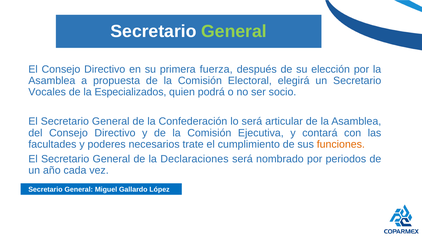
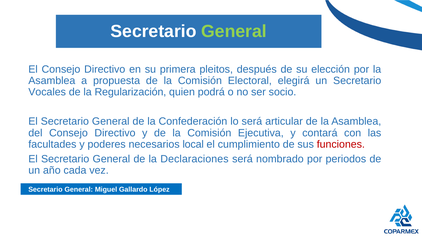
fuerza: fuerza -> pleitos (216, 70)
Especializados: Especializados -> Regularización (130, 92)
trate: trate -> local (193, 144)
funciones colour: orange -> red (341, 144)
